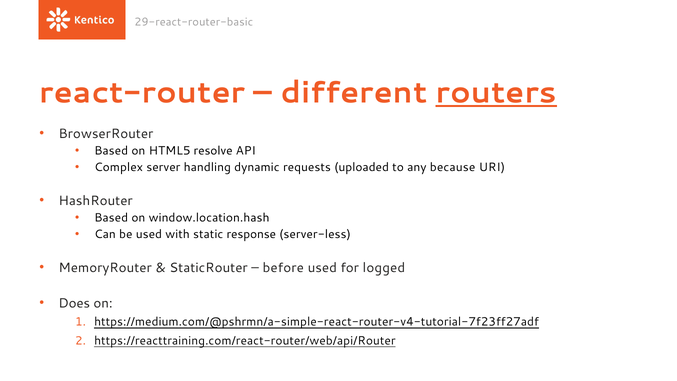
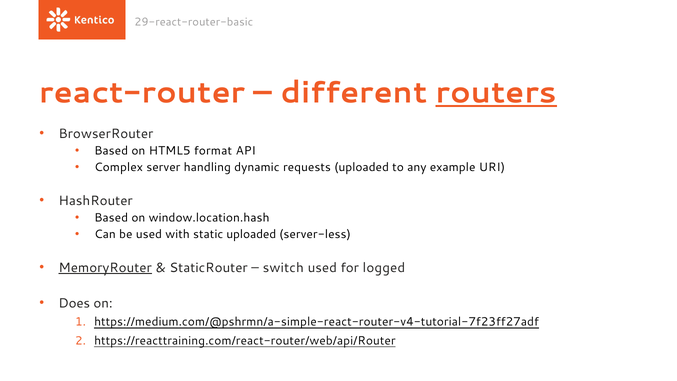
resolve: resolve -> format (213, 151)
because: because -> example (453, 167)
static response: response -> uploaded (251, 234)
MemoryRouter underline: none -> present (105, 268)
before: before -> switch (283, 268)
